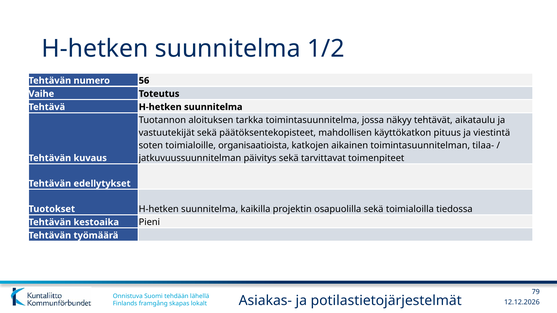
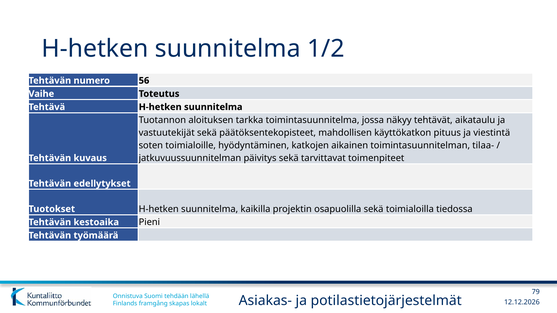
organisaatioista: organisaatioista -> hyödyntäminen (254, 146)
